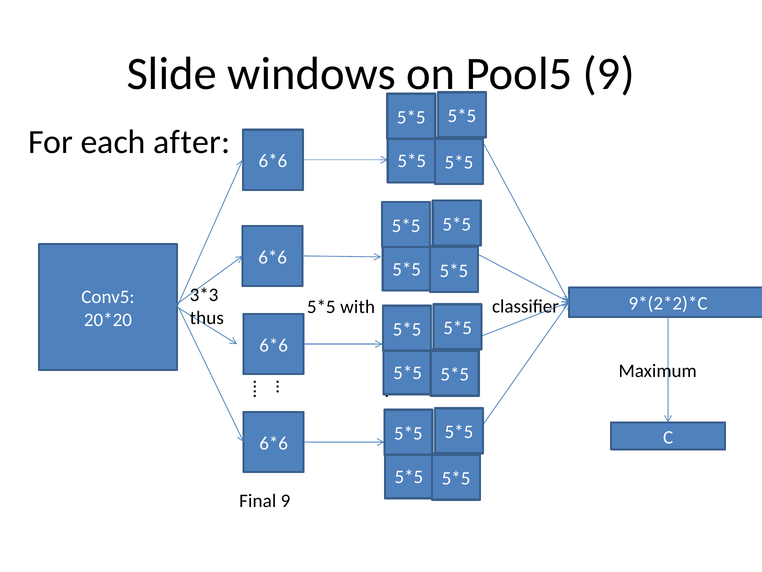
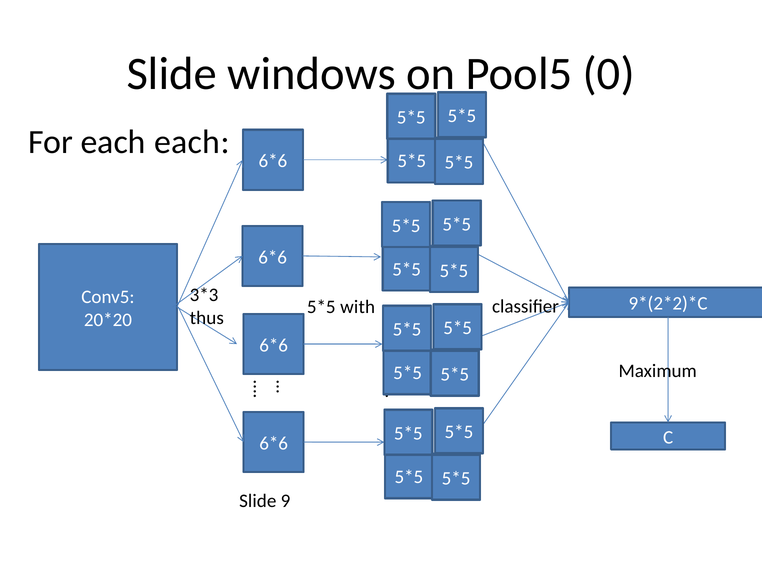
Pool5 9: 9 -> 0 (609, 74)
each after: after -> each (192, 142)
Final: Final -> Slide (258, 500)
